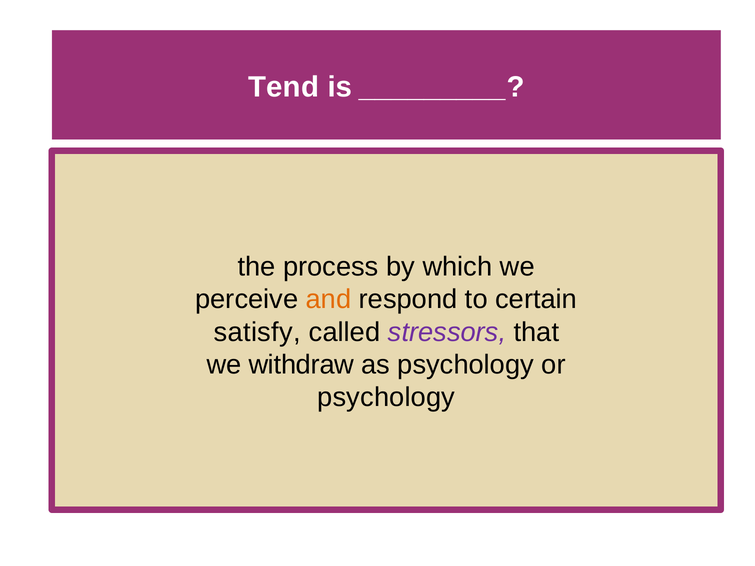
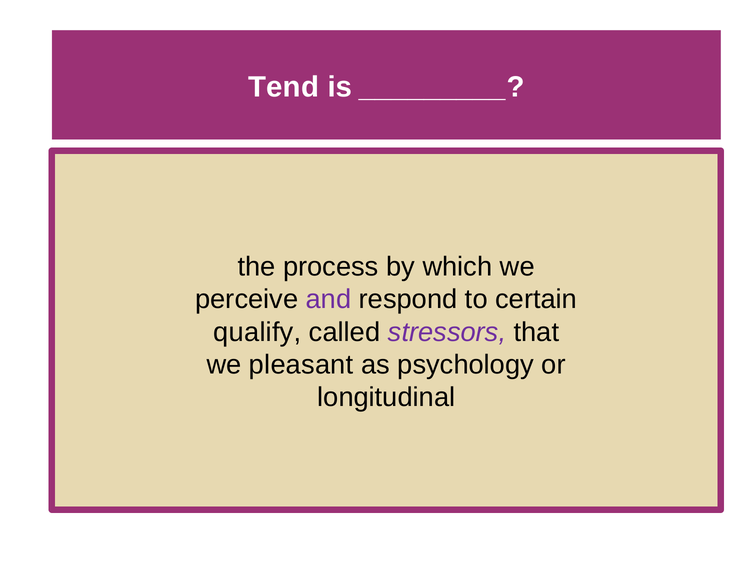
and colour: orange -> purple (328, 300)
satisfy: satisfy -> qualify (257, 332)
withdraw: withdraw -> pleasant (301, 365)
psychology: psychology -> longitudinal (386, 398)
